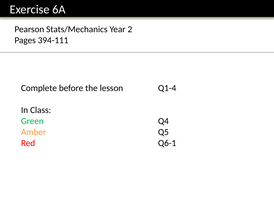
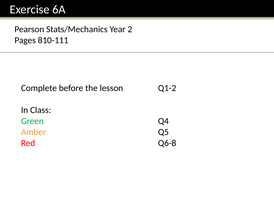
394-111: 394-111 -> 810-111 (53, 40)
Q1-4: Q1-4 -> Q1-2 (167, 88)
Q6-1: Q6-1 -> Q6-8 (167, 143)
